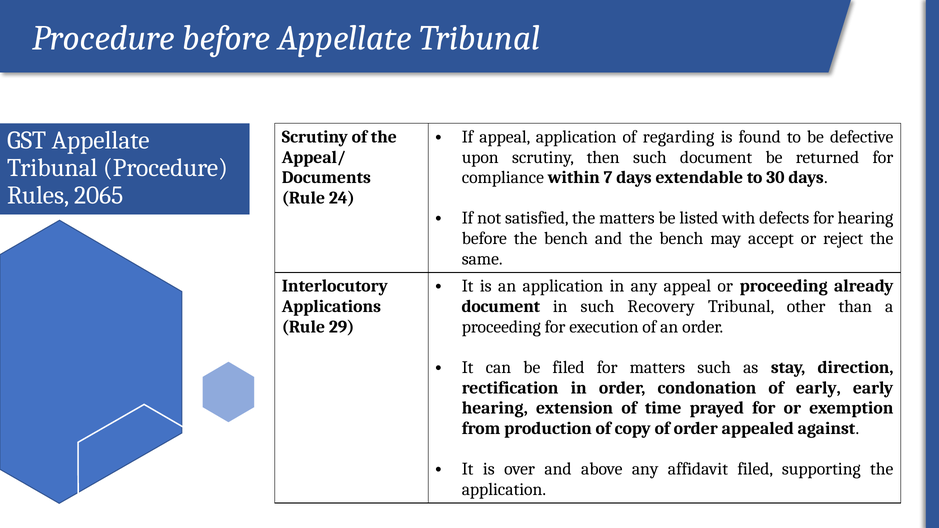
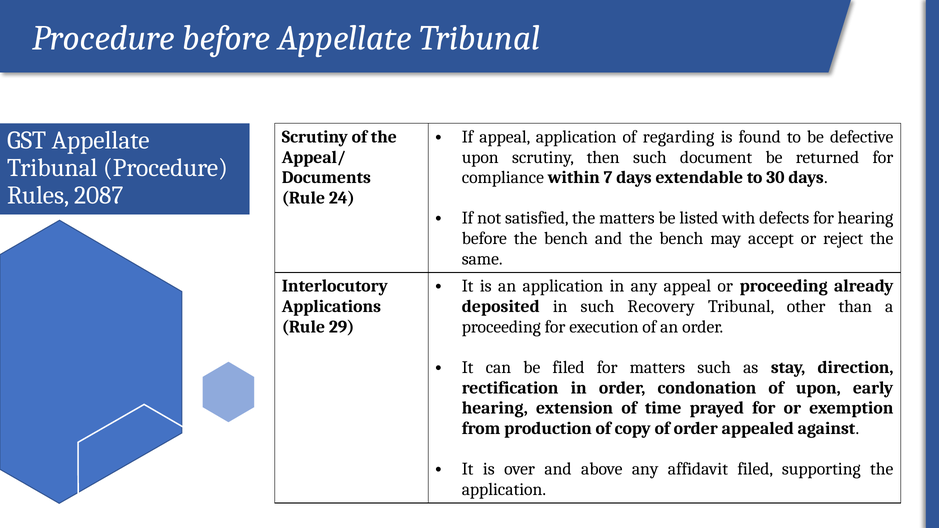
2065: 2065 -> 2087 (99, 195)
document: document -> deposited (501, 307)
of early: early -> upon (818, 388)
